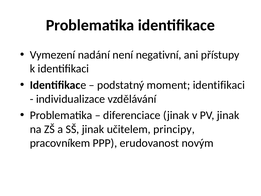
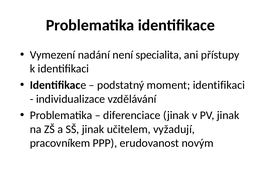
negativní: negativní -> specialita (159, 55)
principy: principy -> vyžadují (174, 129)
